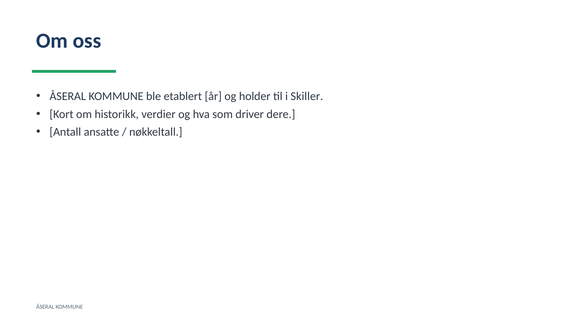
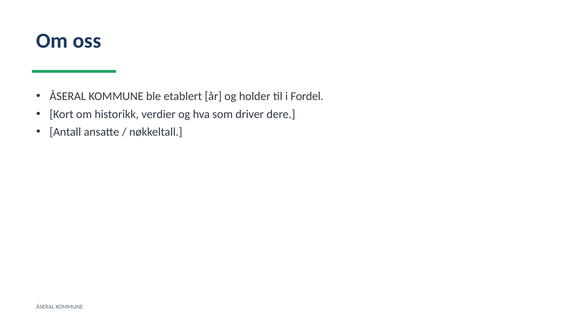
Skiller: Skiller -> Fordel (307, 96)
